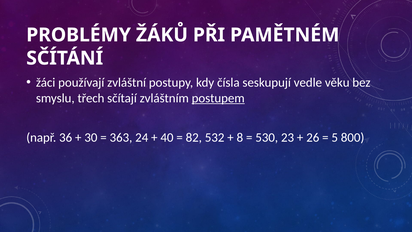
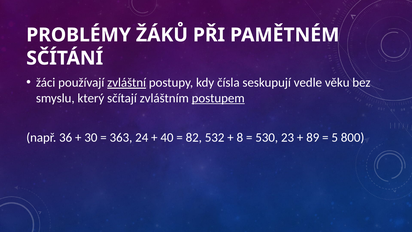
zvláštní underline: none -> present (127, 83)
třech: třech -> který (91, 98)
26: 26 -> 89 (313, 137)
